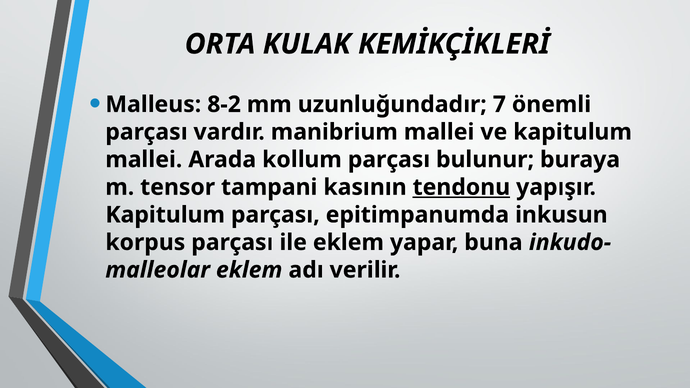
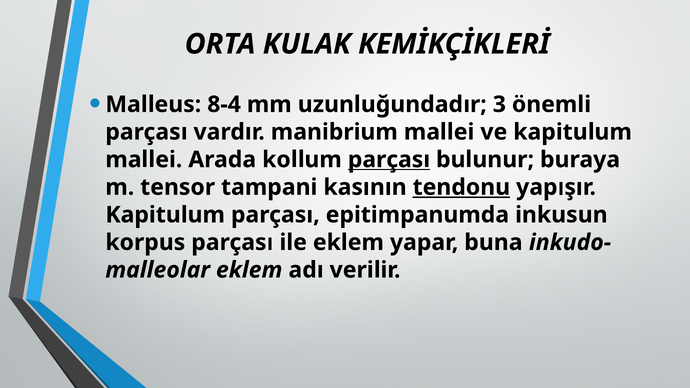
8-2: 8-2 -> 8-4 (224, 104)
7: 7 -> 3 (499, 104)
parçası underline: none -> present (389, 160)
